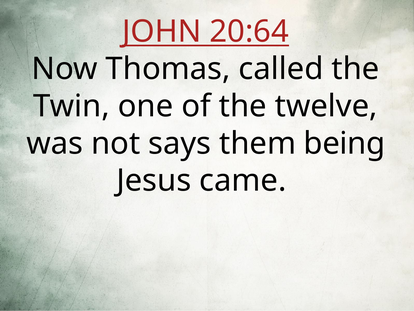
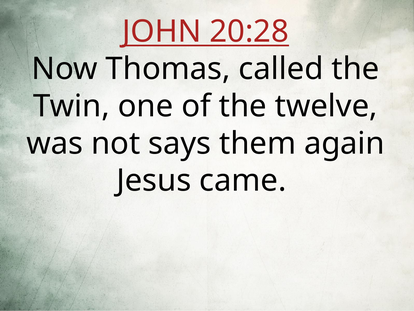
20:64: 20:64 -> 20:28 (249, 31)
being: being -> again (344, 143)
